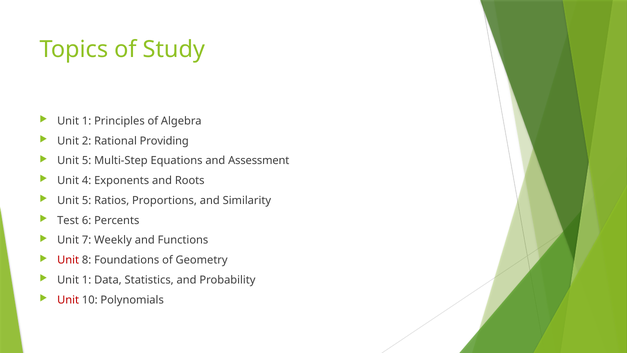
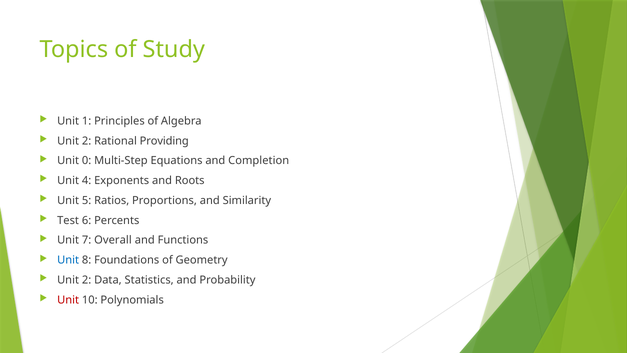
5: 5 -> 0 (87, 161)
Assessment: Assessment -> Completion (259, 161)
Weekly: Weekly -> Overall (113, 240)
Unit colour: red -> blue (68, 260)
1: 1 -> 2 (87, 280)
